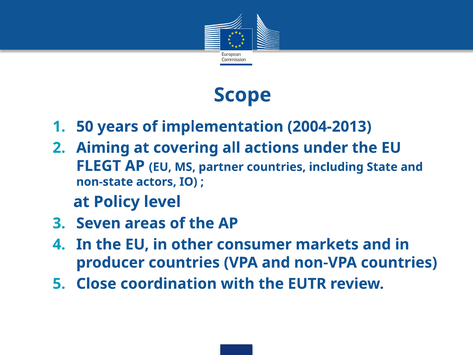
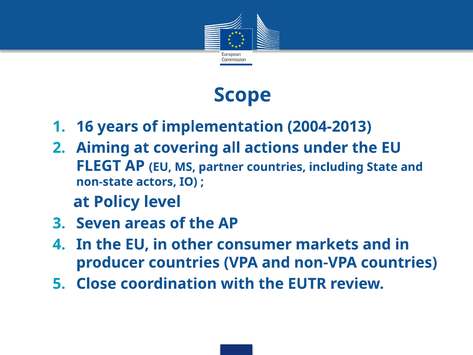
50: 50 -> 16 (85, 127)
